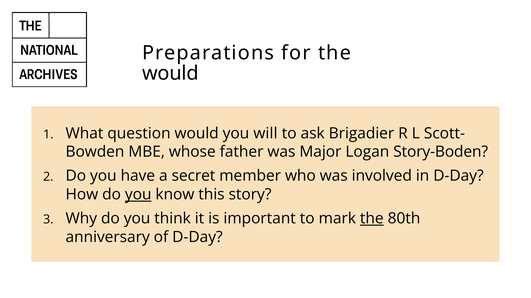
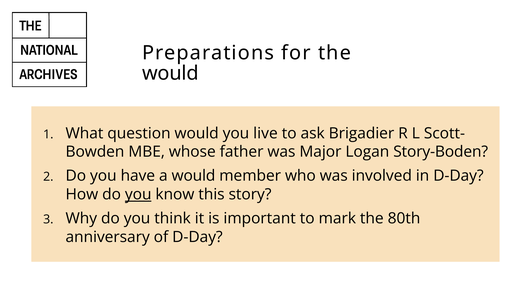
will: will -> live (265, 134)
a secret: secret -> would (194, 176)
the underline: present -> none (372, 219)
